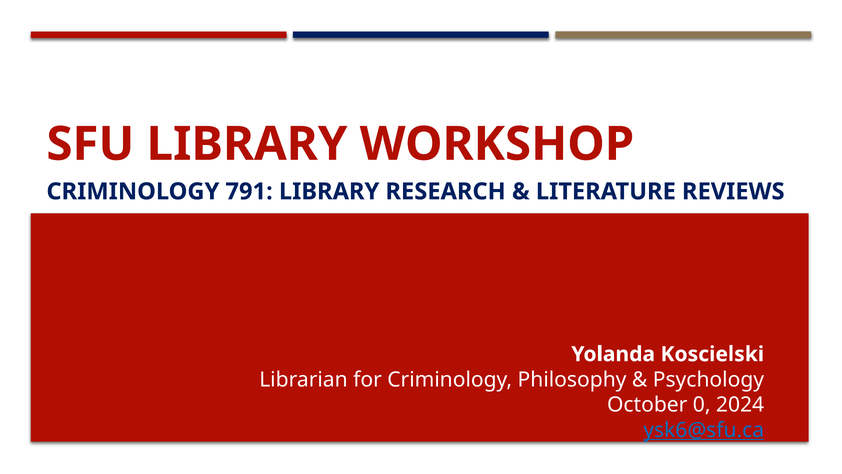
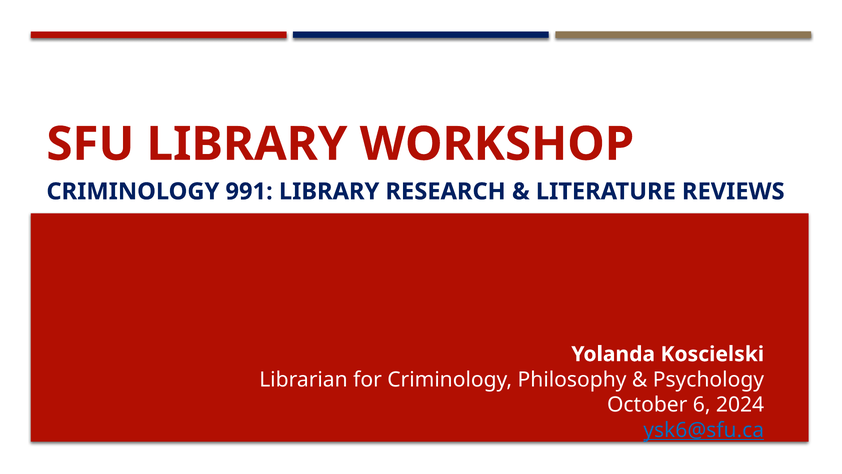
791: 791 -> 991 (249, 191)
0: 0 -> 6 (702, 405)
